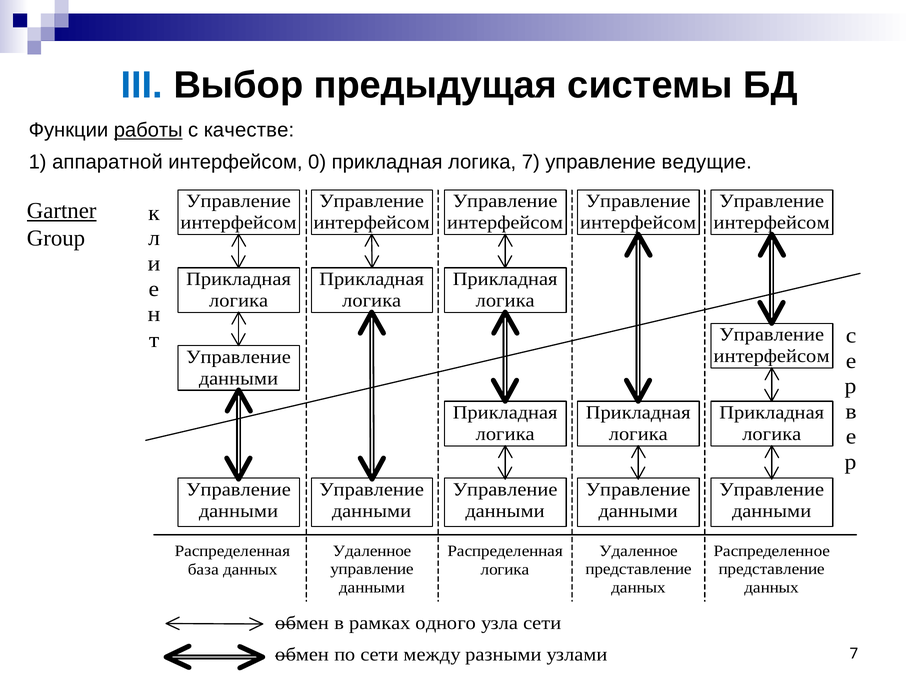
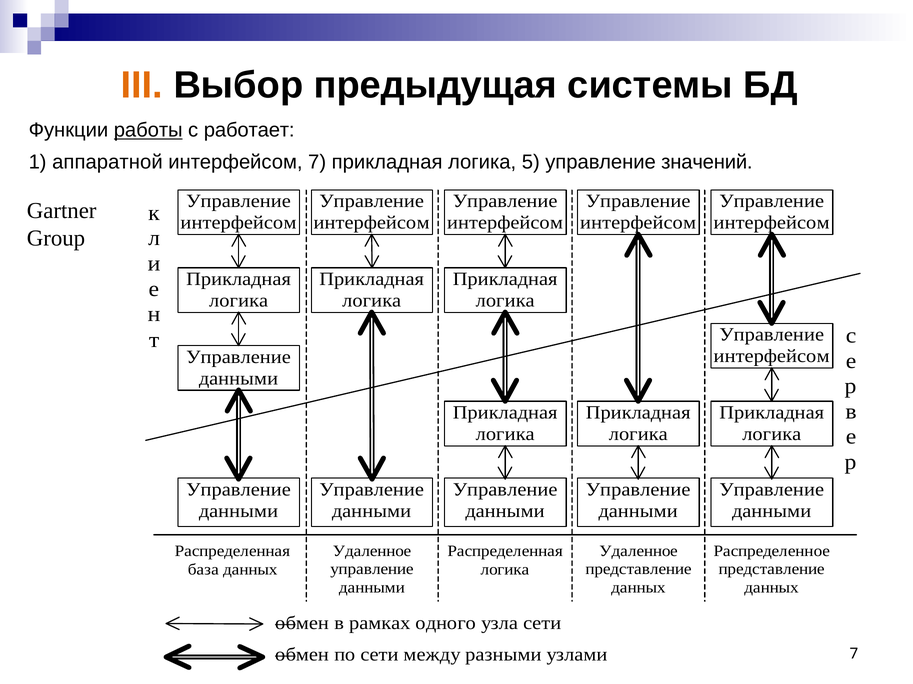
III colour: blue -> orange (142, 85)
качестве: качестве -> работает (249, 130)
интерфейсом 0: 0 -> 7 (317, 162)
логика 7: 7 -> 5 (531, 162)
ведущие: ведущие -> значений (707, 162)
Gartner underline: present -> none (62, 211)
